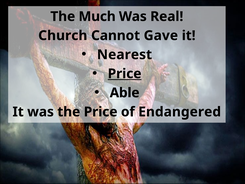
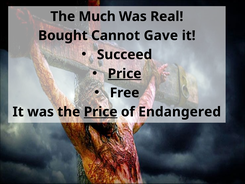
Church: Church -> Bought (63, 36)
Nearest: Nearest -> Succeed (125, 55)
Able: Able -> Free (125, 93)
Price underline: none -> present (101, 112)
